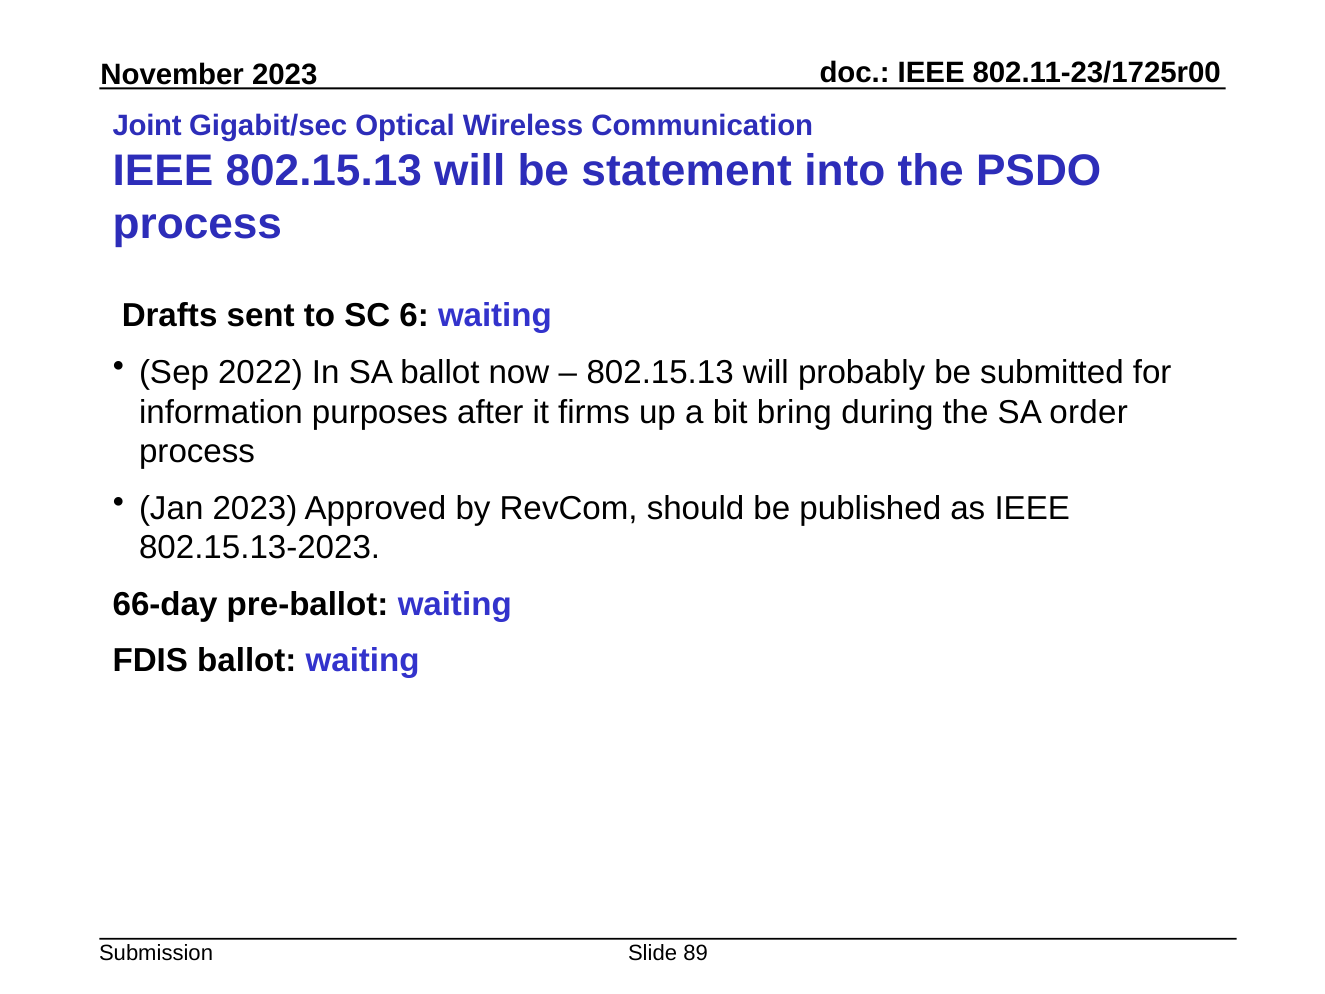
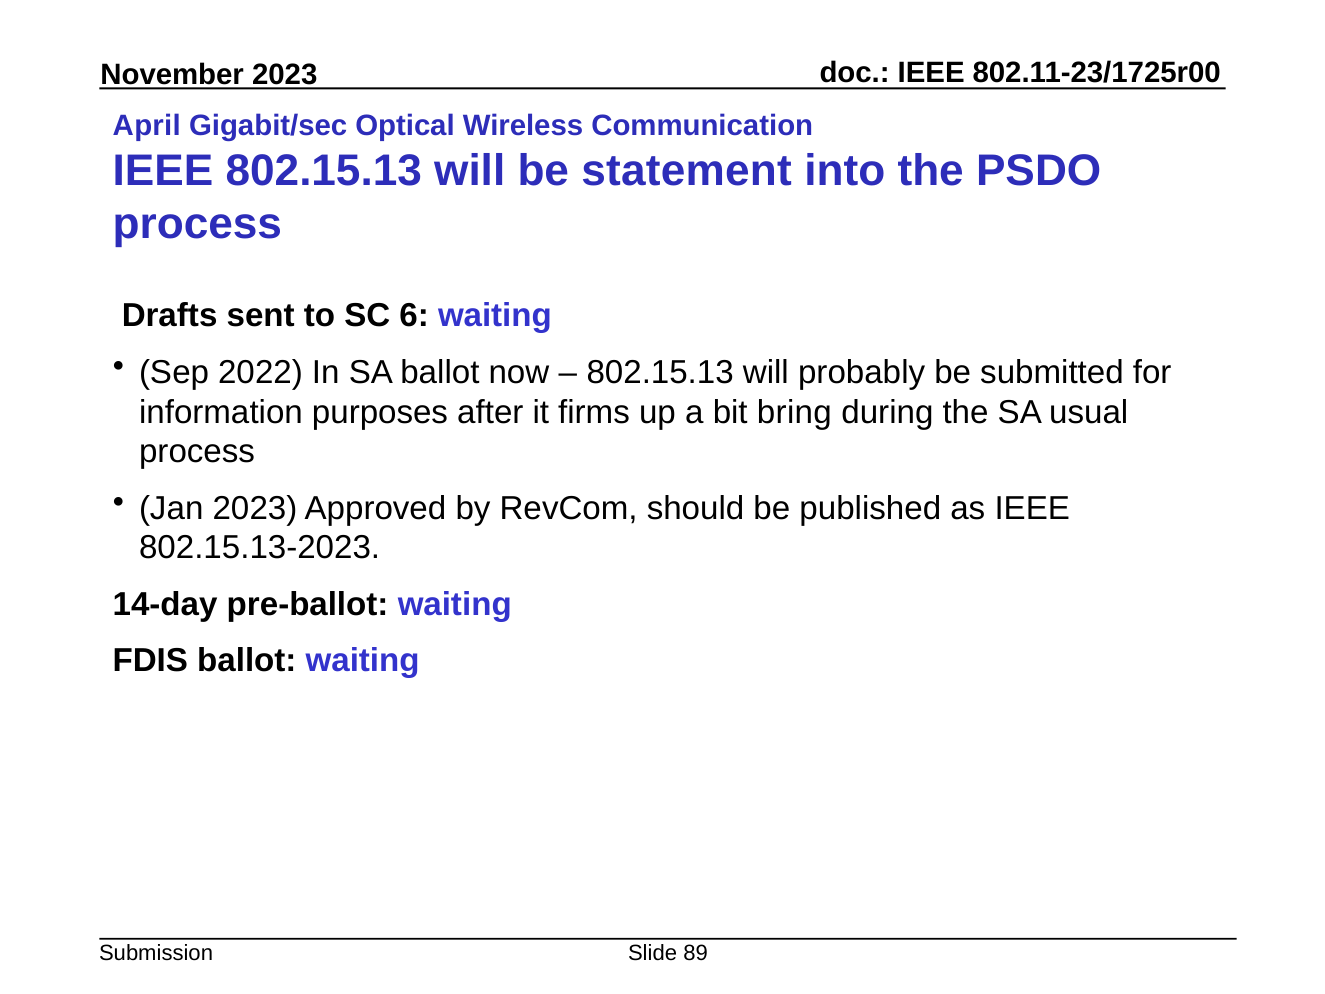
Joint: Joint -> April (147, 126)
order: order -> usual (1089, 412)
66-day: 66-day -> 14-day (165, 604)
